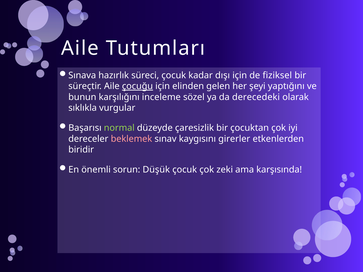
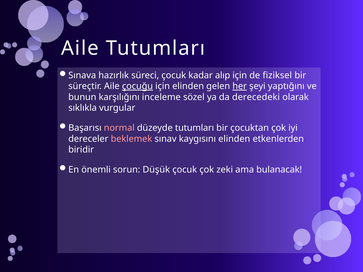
dışı: dışı -> alıp (223, 75)
her underline: none -> present (240, 86)
normal colour: light green -> pink (119, 128)
düzeyde çaresizlik: çaresizlik -> tutumları (195, 128)
kaygısını girerler: girerler -> elinden (234, 139)
karşısında: karşısında -> bulanacak (279, 170)
